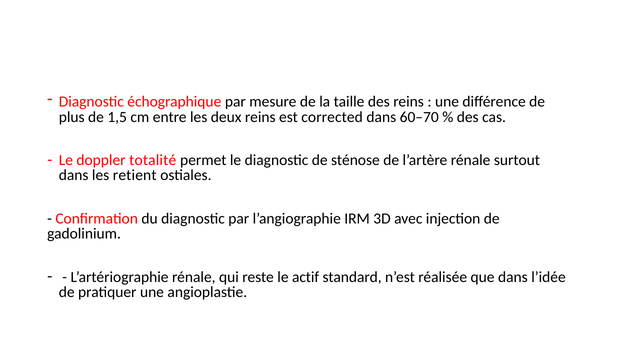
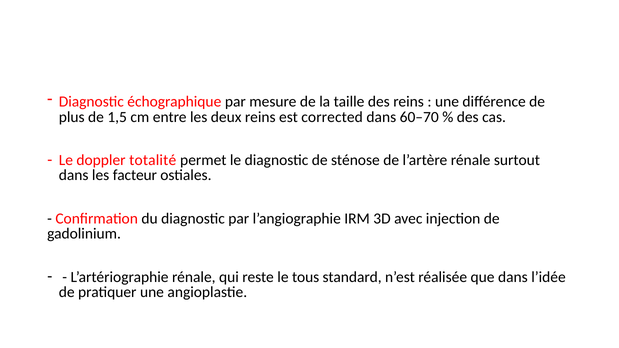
retient: retient -> facteur (135, 175)
actif: actif -> tous (306, 277)
